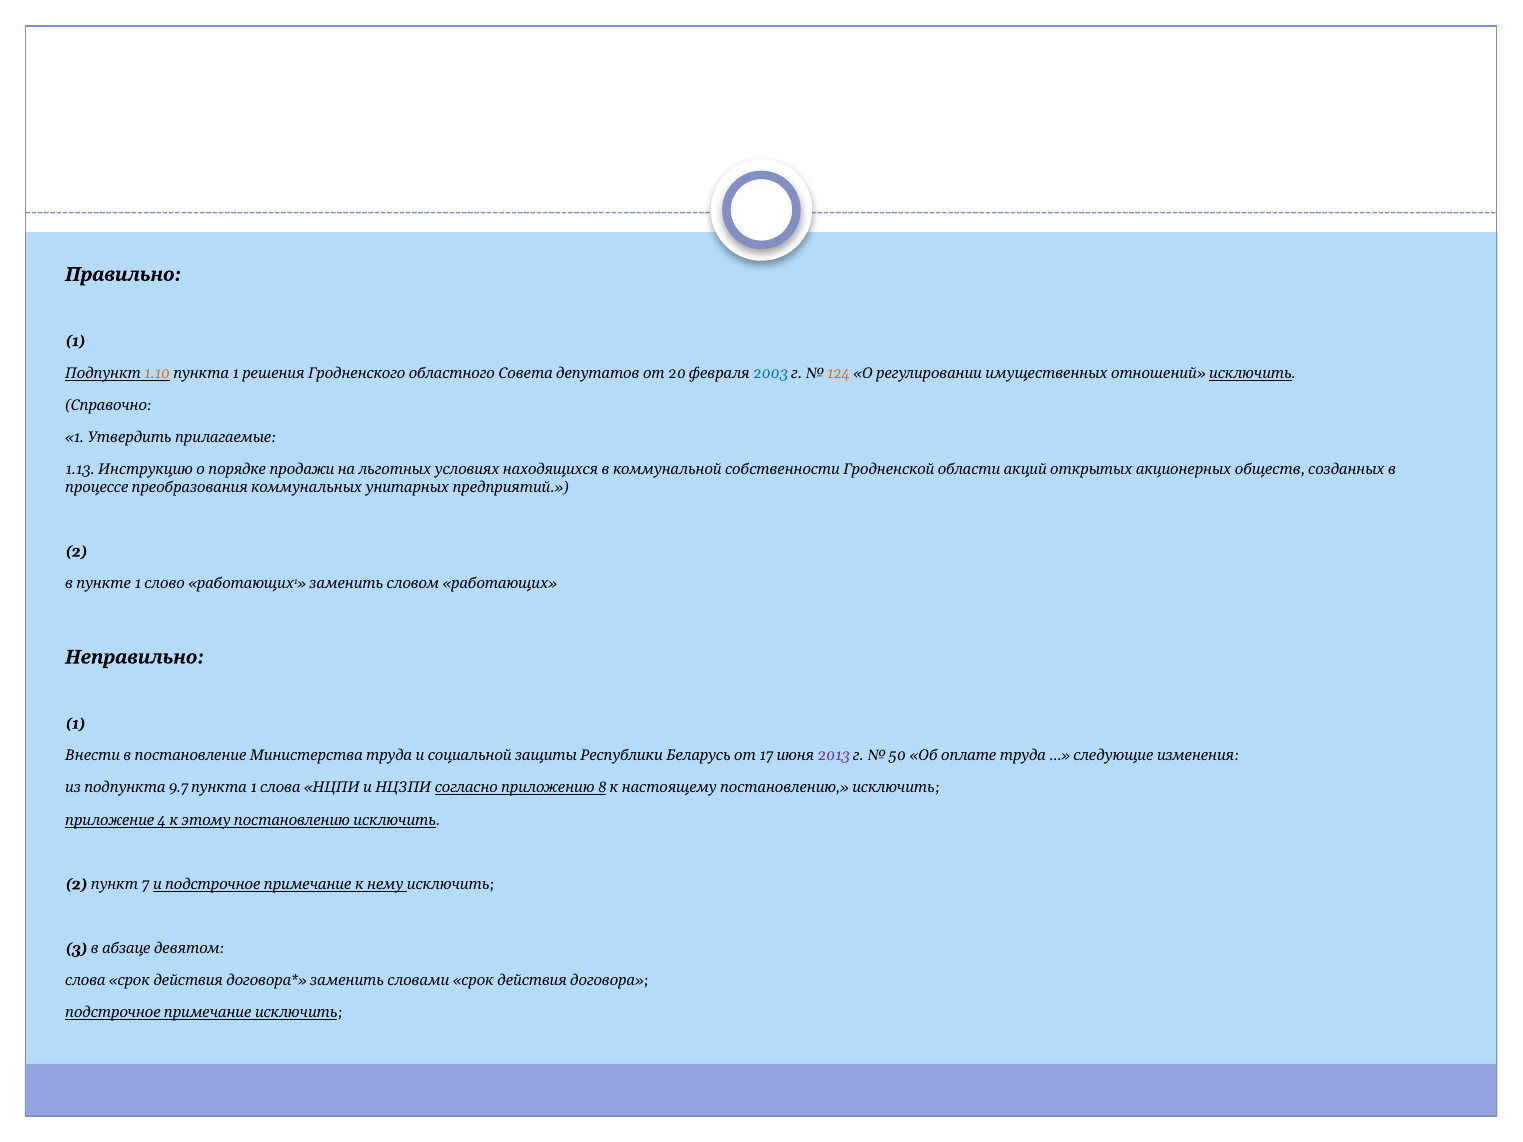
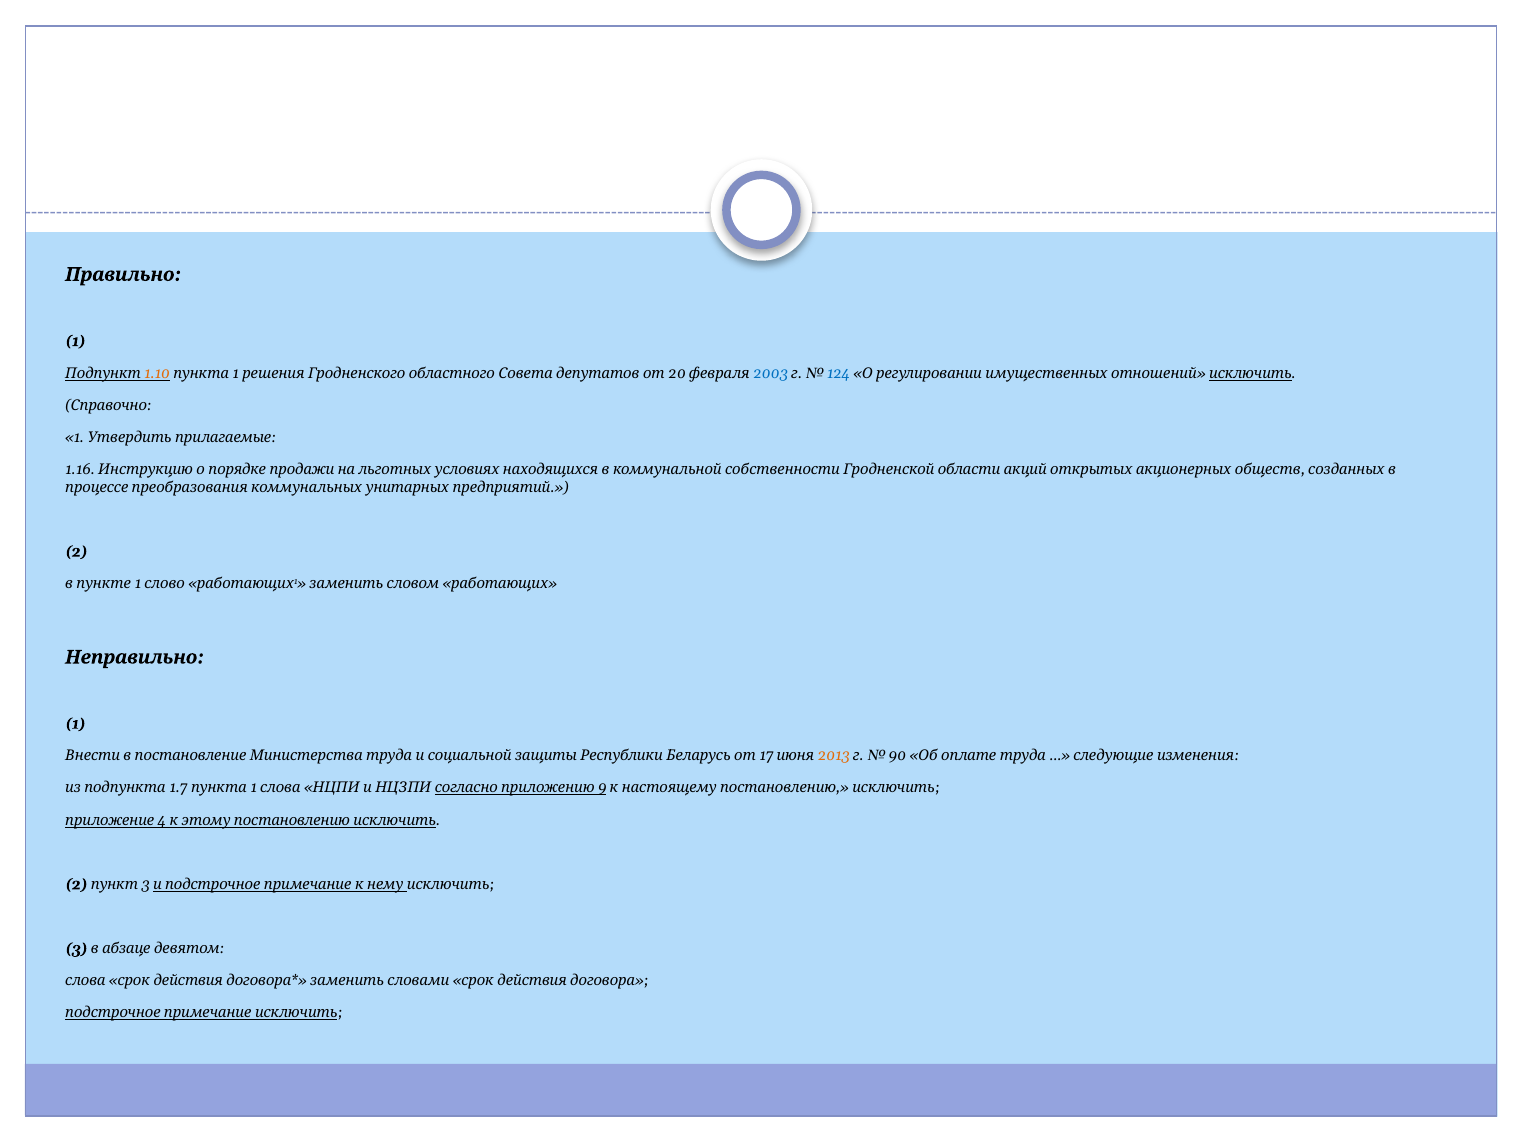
124 colour: orange -> blue (838, 373)
1.13: 1.13 -> 1.16 (80, 470)
2013 colour: purple -> orange (834, 756)
50: 50 -> 90 (897, 756)
9.7: 9.7 -> 1.7 (178, 788)
8: 8 -> 9 (602, 788)
2 7: 7 -> 3 (146, 885)
